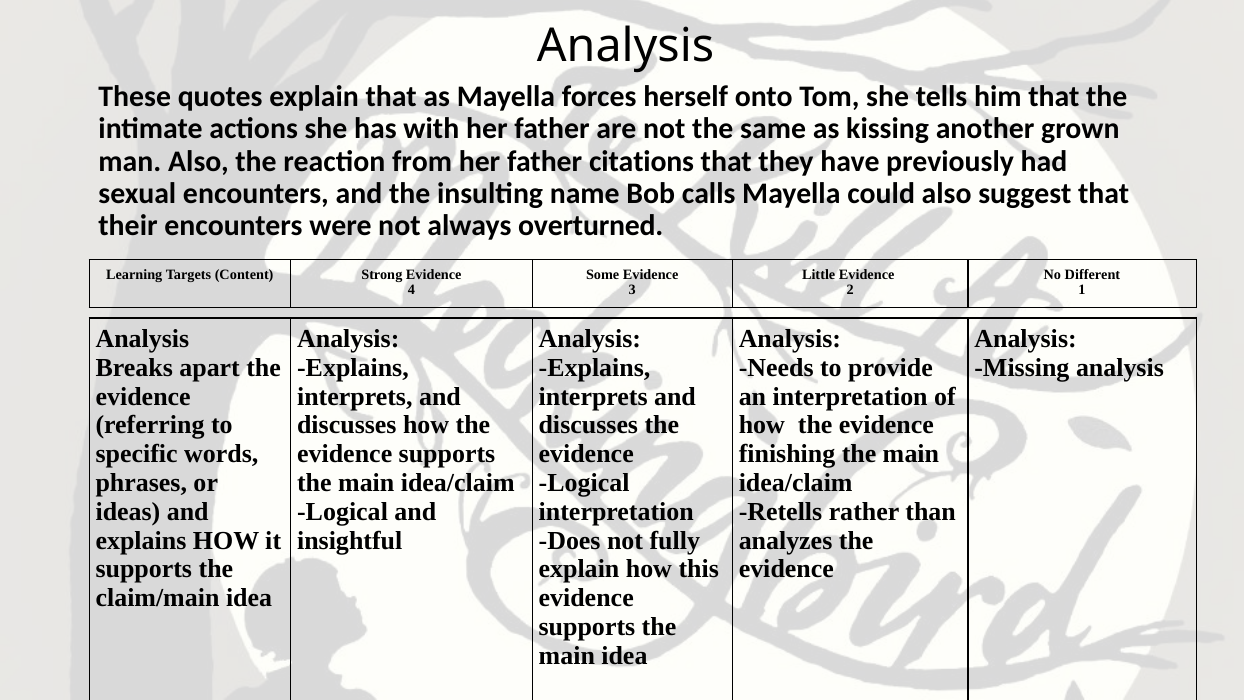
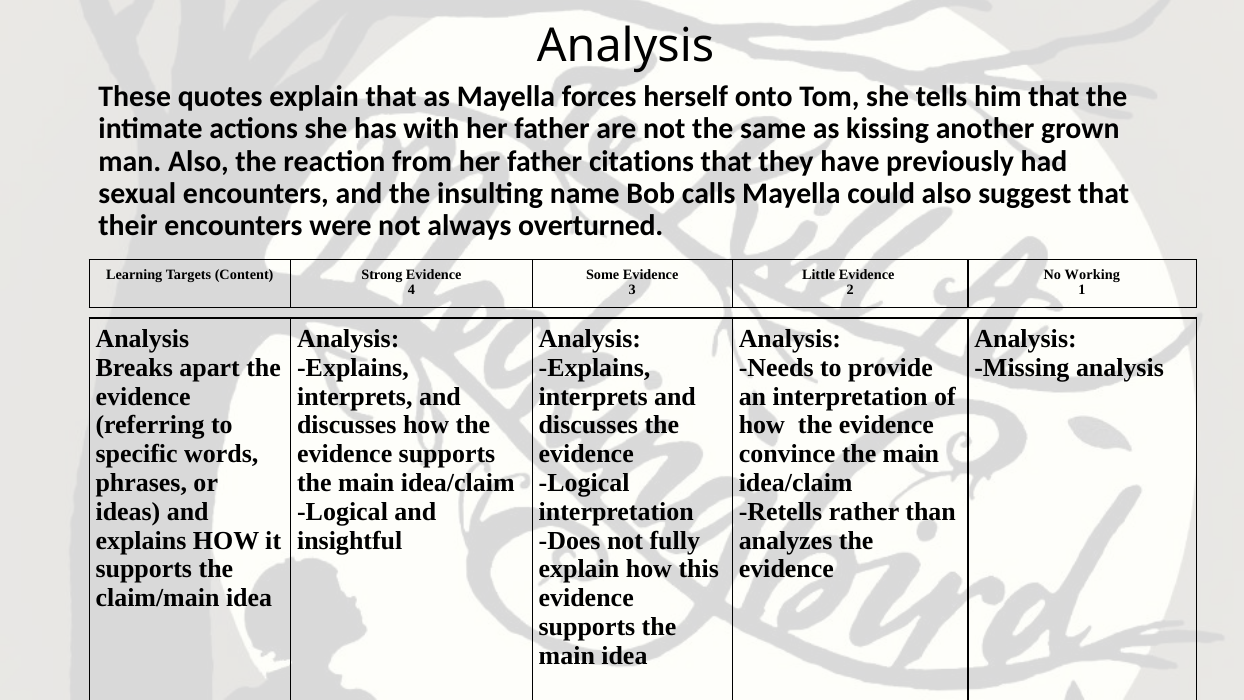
Different: Different -> Working (1092, 274)
finishing: finishing -> convince (787, 454)
